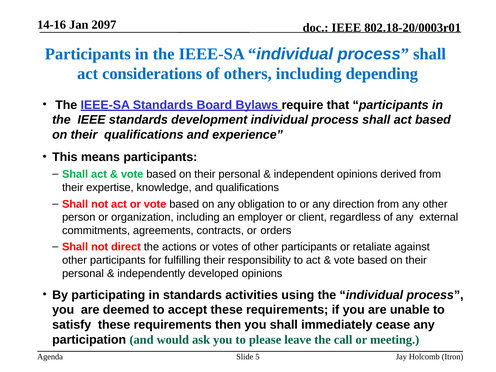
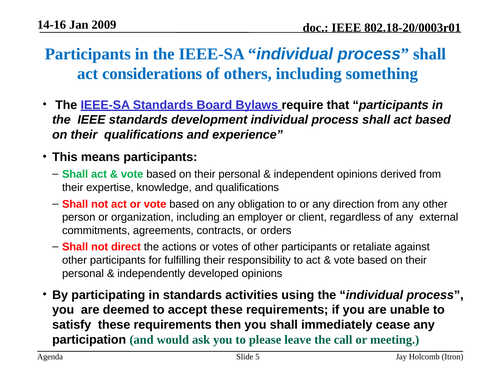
2097: 2097 -> 2009 (104, 25)
depending: depending -> something (382, 74)
